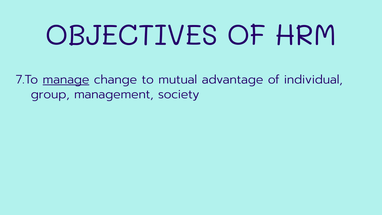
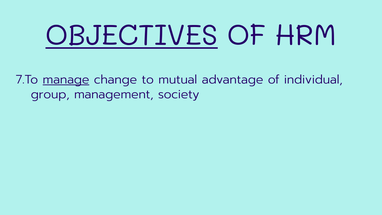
OBJECTIVES underline: none -> present (132, 36)
